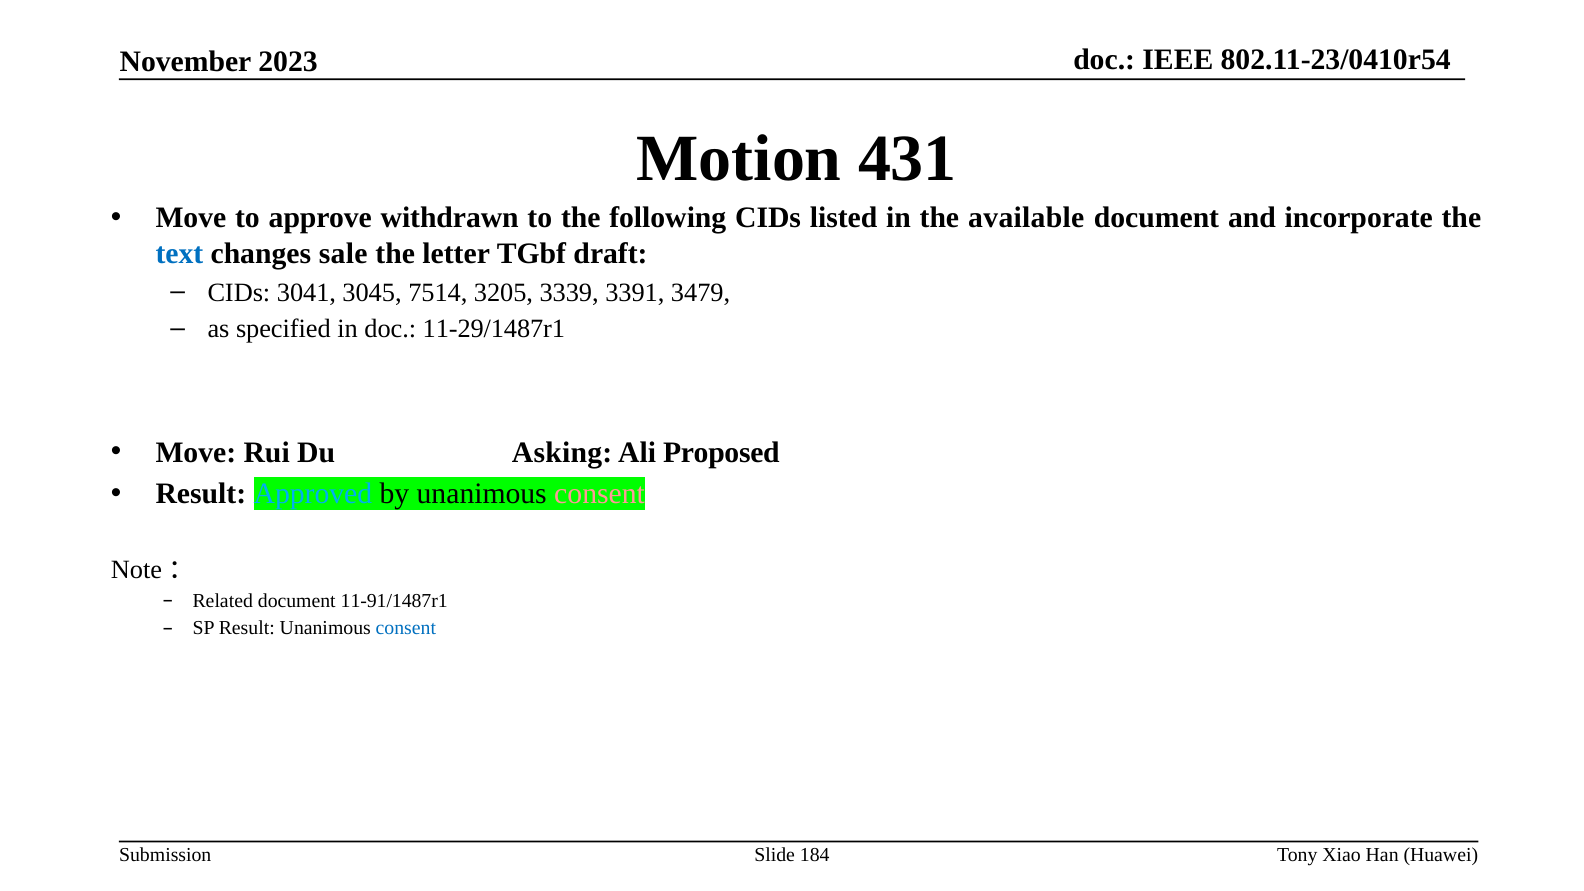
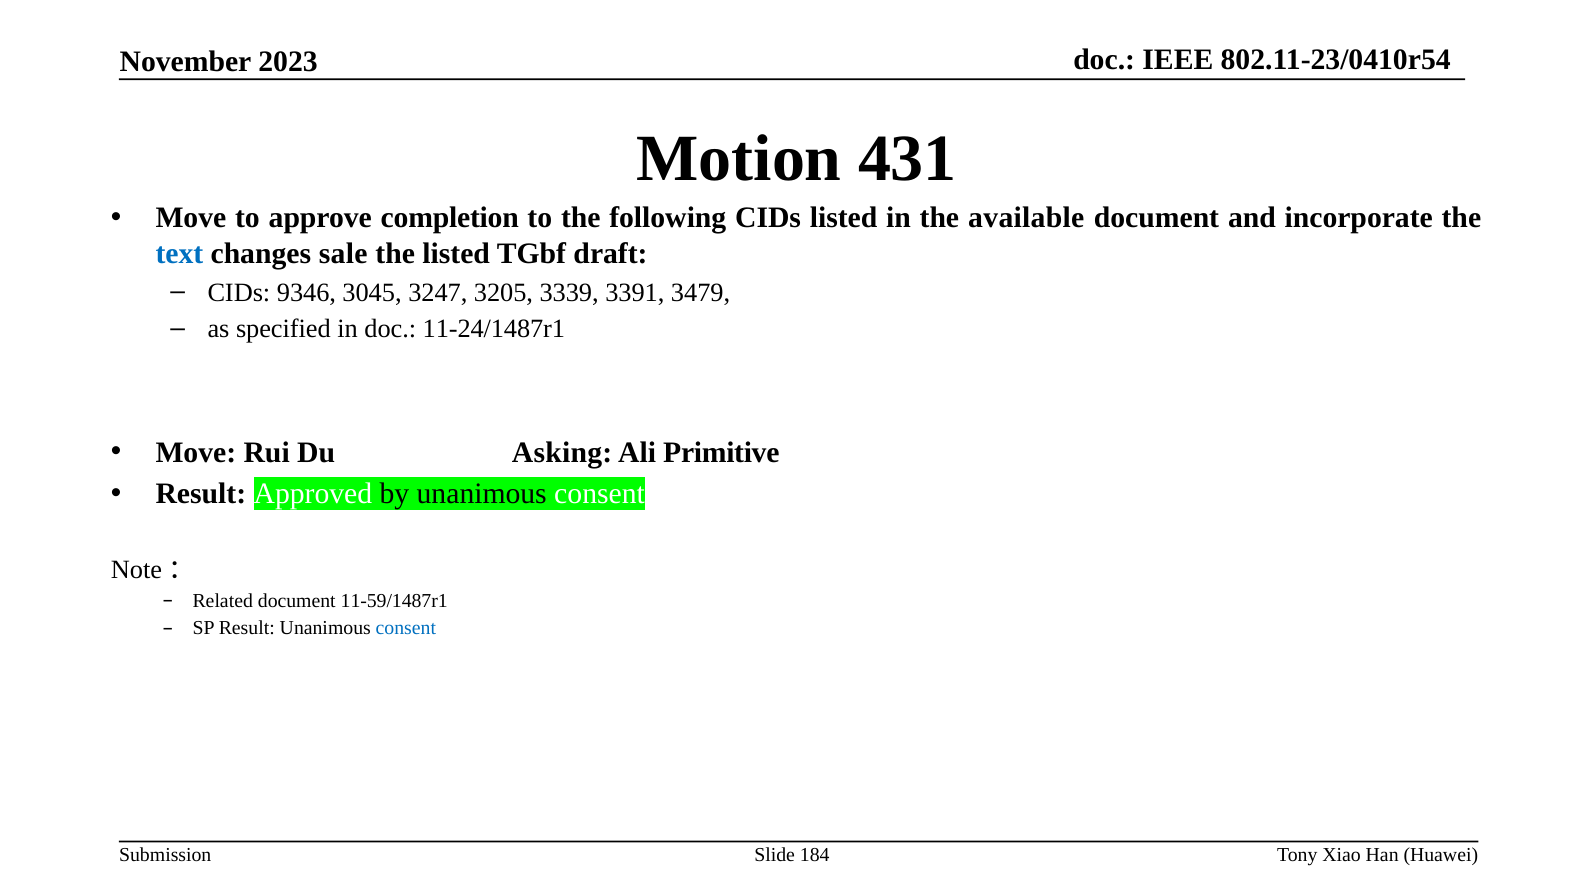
withdrawn: withdrawn -> completion (450, 218)
the letter: letter -> listed (456, 254)
3041: 3041 -> 9346 (306, 292)
7514: 7514 -> 3247 (438, 292)
11-29/1487r1: 11-29/1487r1 -> 11-24/1487r1 (494, 329)
Proposed: Proposed -> Primitive (721, 452)
Approved colour: light blue -> white (313, 494)
consent colour: pink -> white (600, 494)
11-91/1487r1: 11-91/1487r1 -> 11-59/1487r1 (394, 601)
